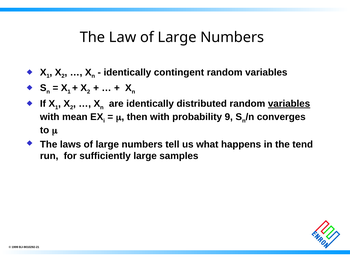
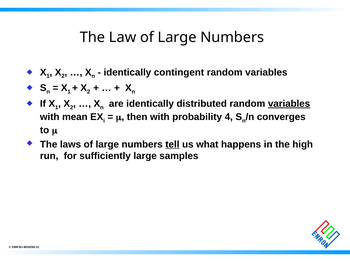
9: 9 -> 4 (229, 117)
tell underline: none -> present (172, 145)
tend: tend -> high (303, 145)
